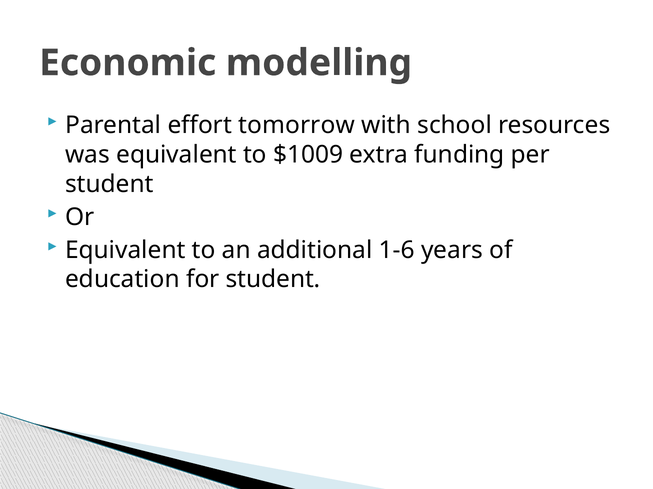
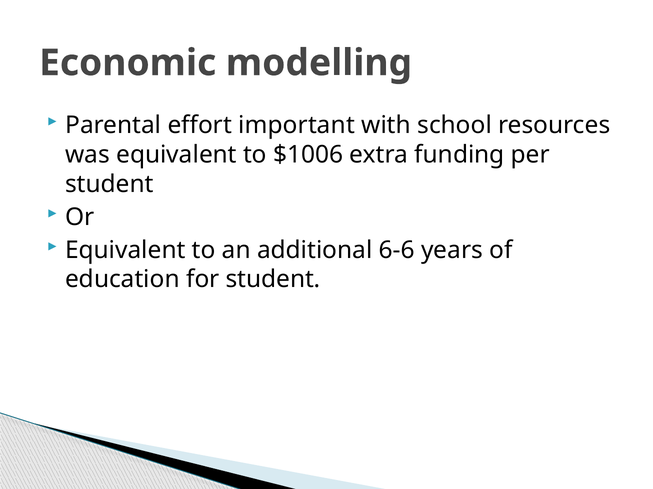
tomorrow: tomorrow -> important (297, 125)
$1009: $1009 -> $1006 (308, 155)
1-6: 1-6 -> 6-6 (397, 250)
